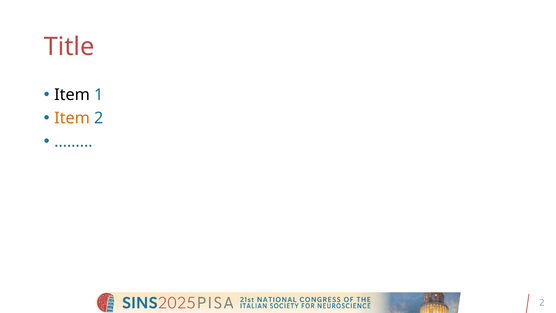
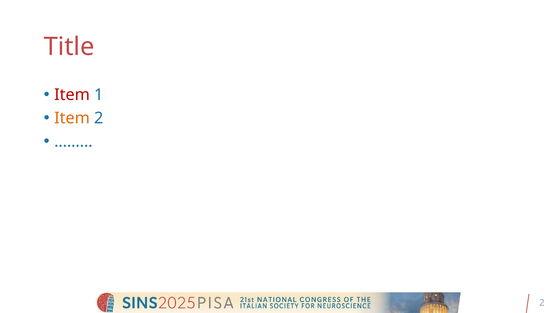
Item colour: black -> red (72, 95)
